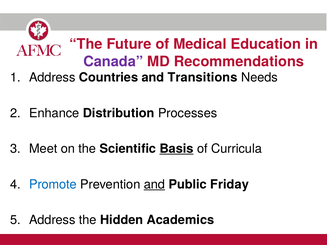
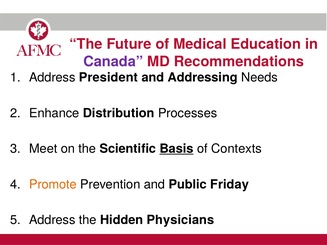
Countries: Countries -> President (108, 78)
Transitions: Transitions -> Addressing (203, 78)
Curricula: Curricula -> Contexts (236, 149)
Promote colour: blue -> orange (53, 184)
and underline: present -> none (154, 184)
Academics: Academics -> Physicians (180, 220)
